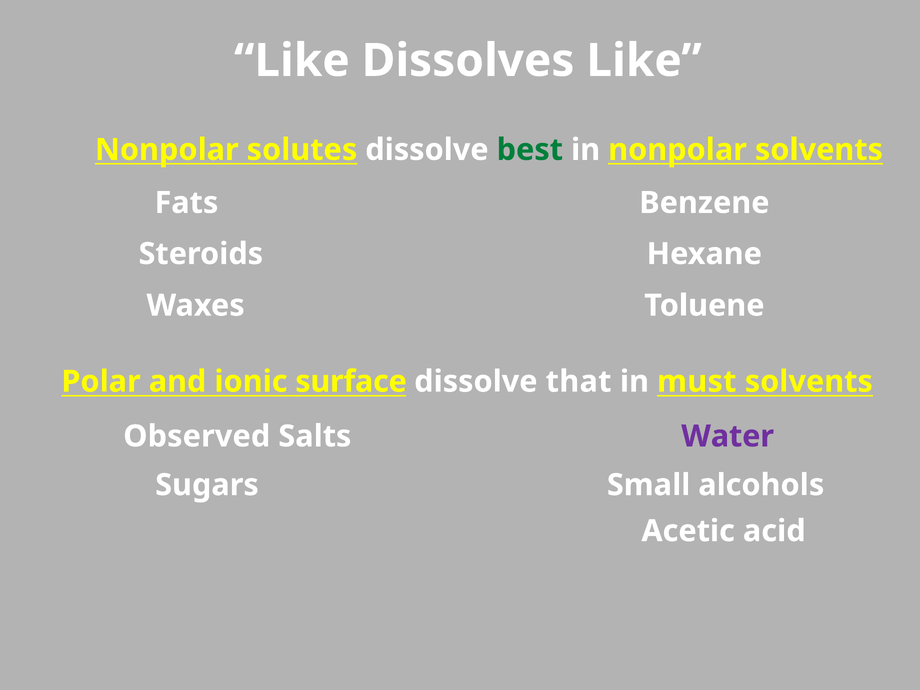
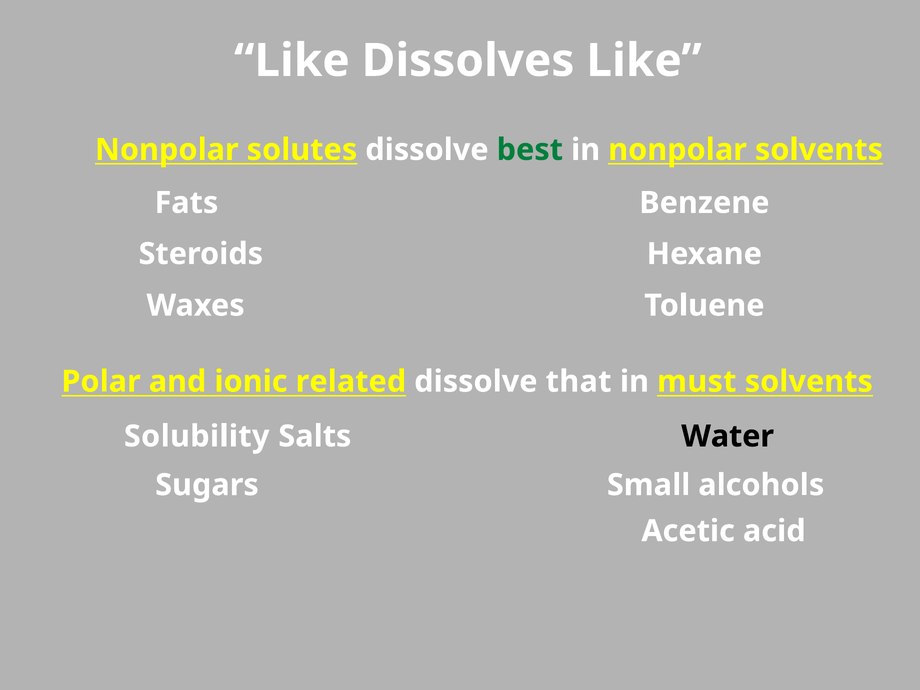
surface: surface -> related (351, 382)
Observed: Observed -> Solubility (197, 436)
Water colour: purple -> black (728, 436)
